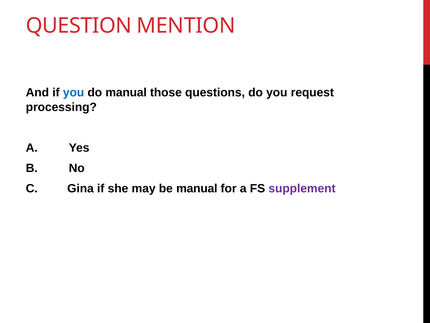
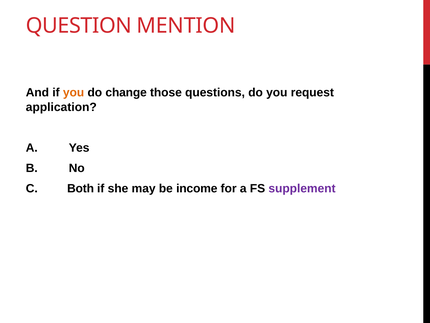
you colour: blue -> orange (74, 93)
do manual: manual -> change (126, 93)
processing: processing -> application (61, 107)
Gina: Gina -> Both (81, 188)
be manual: manual -> income (197, 188)
